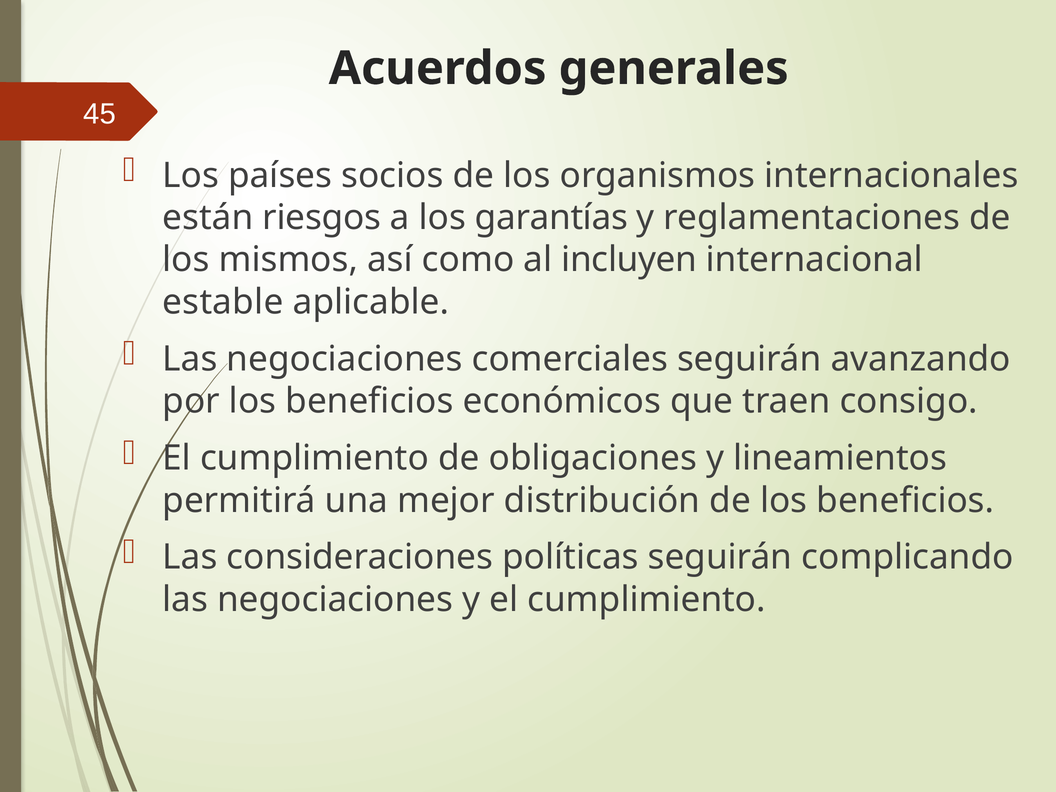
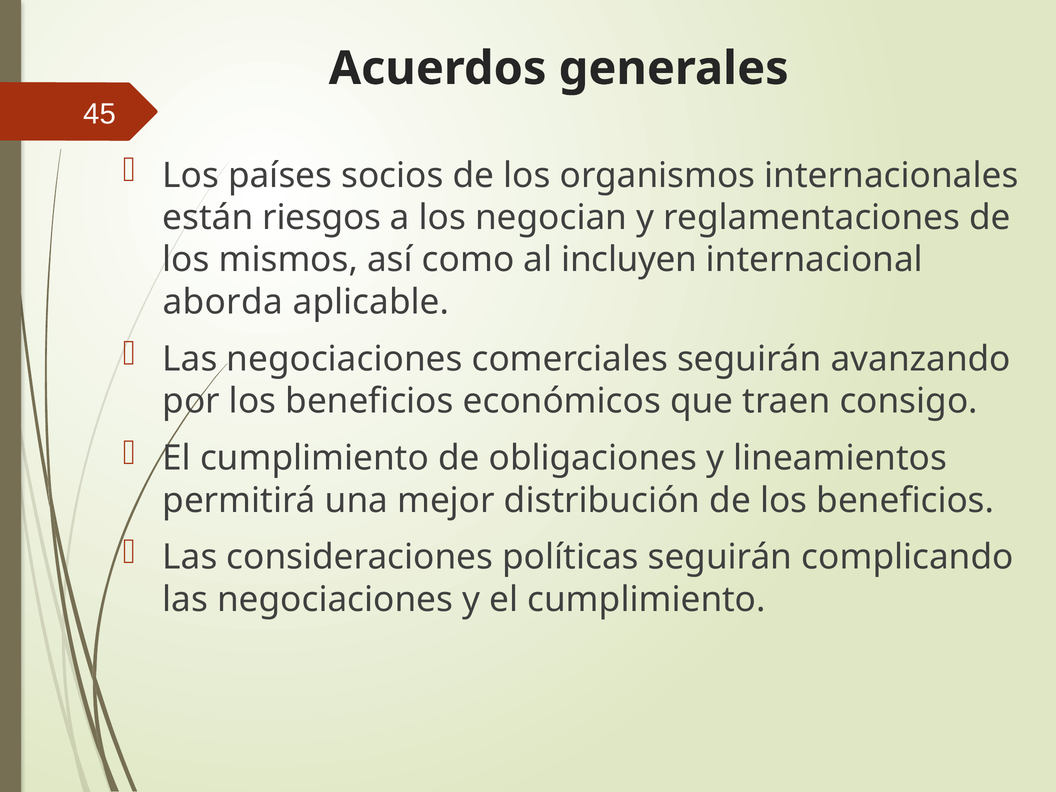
garantías: garantías -> negocian (551, 218)
estable: estable -> aborda (223, 302)
